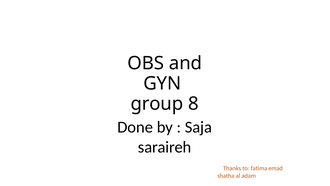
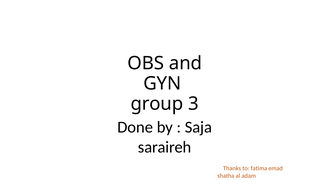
8: 8 -> 3 (193, 103)
